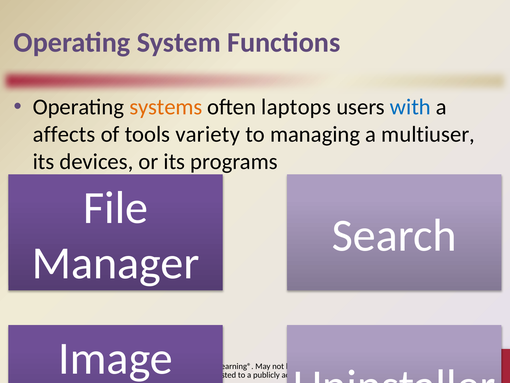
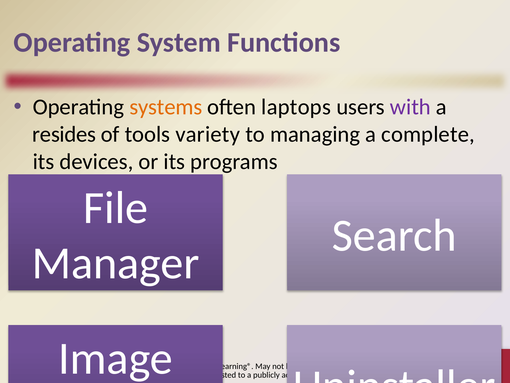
with colour: blue -> purple (410, 107)
affects: affects -> resides (64, 134)
multiuser: multiuser -> complete (428, 134)
